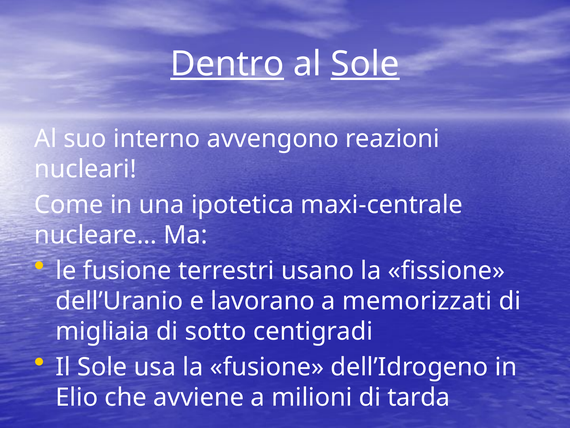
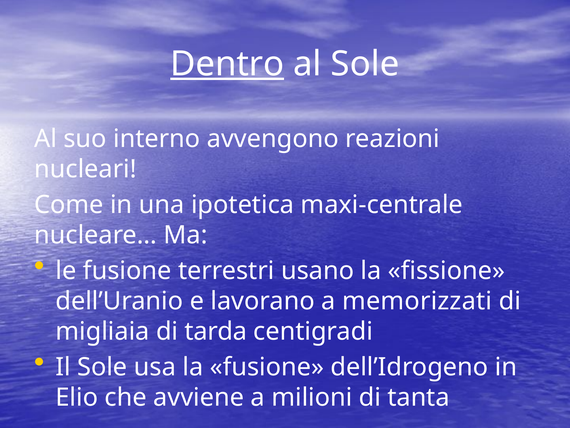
Sole underline: present -> none (365, 64)
sotto: sotto -> tarda (216, 331)
tarda: tarda -> tanta (419, 397)
